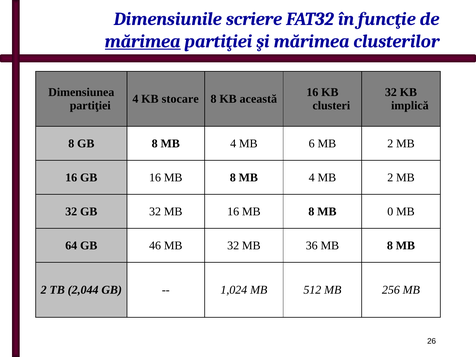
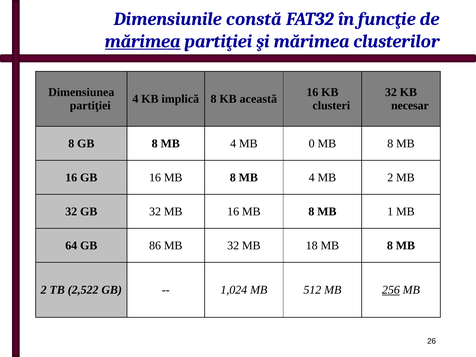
scriere: scriere -> constă (254, 19)
stocare: stocare -> implică (180, 99)
implică: implică -> necesar (410, 106)
6: 6 -> 0 (312, 143)
2: 2 -> 8 (390, 143)
0: 0 -> 1 (390, 211)
46: 46 -> 86 (155, 245)
36: 36 -> 18 (312, 245)
2,044: 2,044 -> 2,522 (83, 290)
256 underline: none -> present (391, 290)
